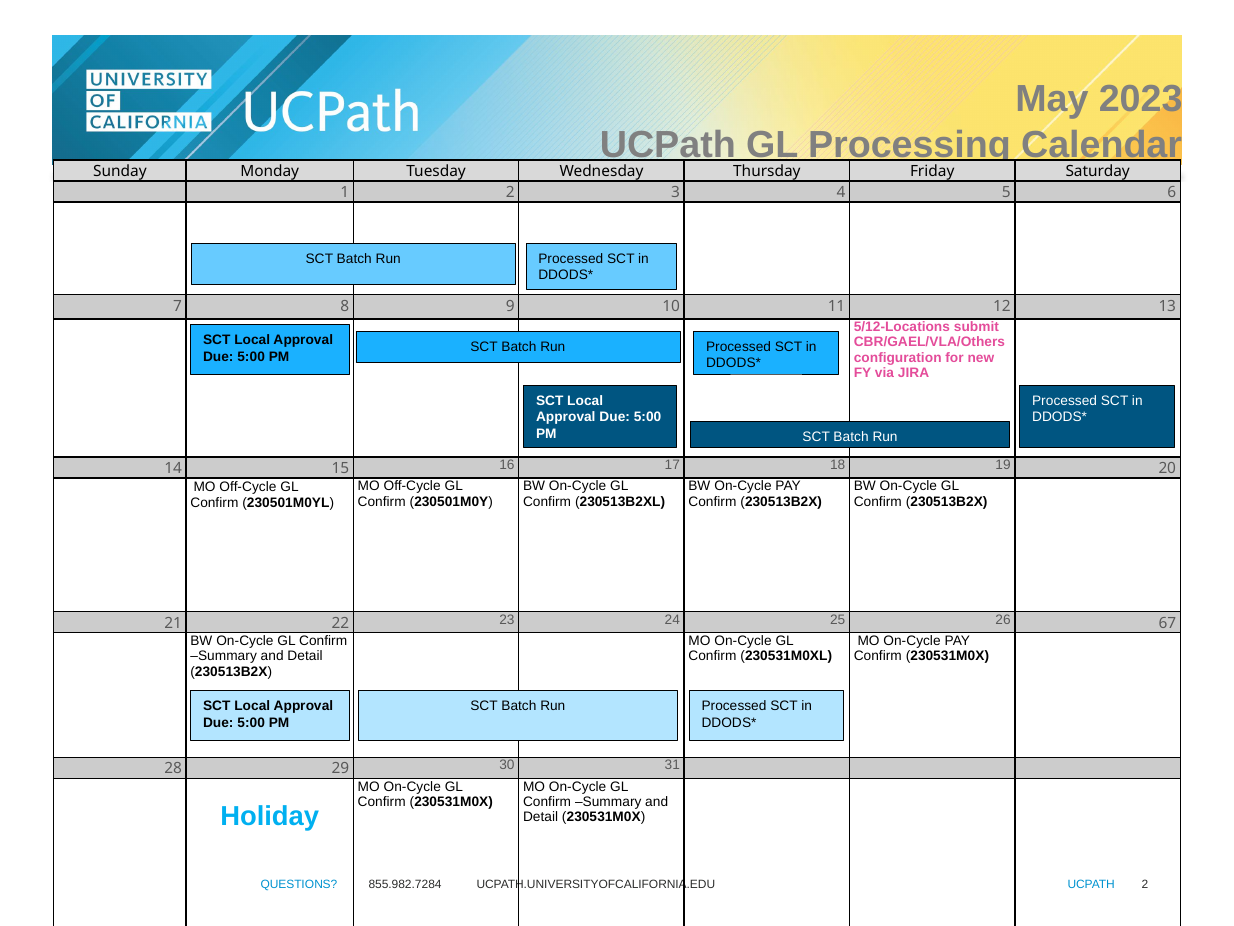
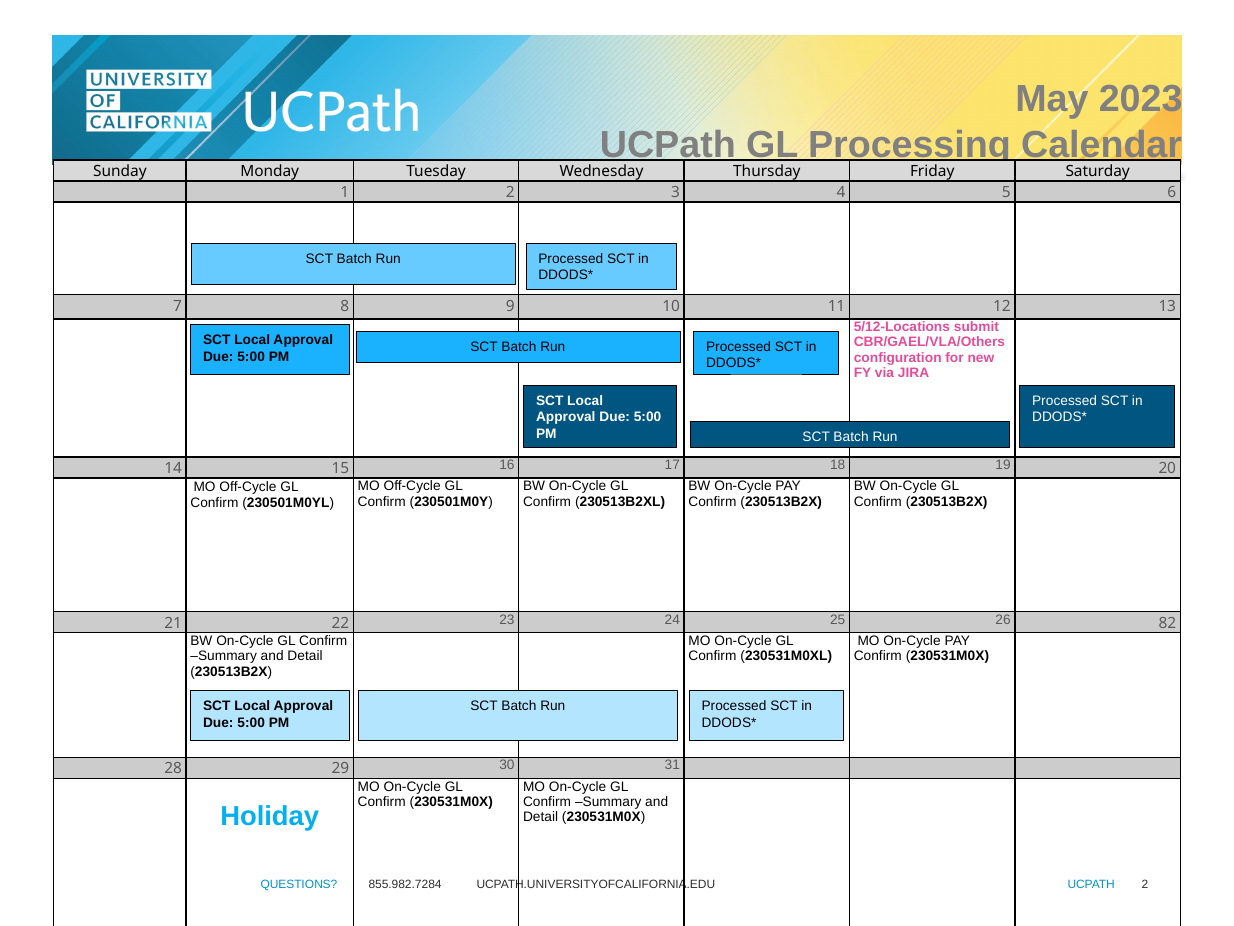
67: 67 -> 82 (1167, 623)
